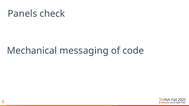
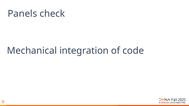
messaging: messaging -> integration (84, 51)
